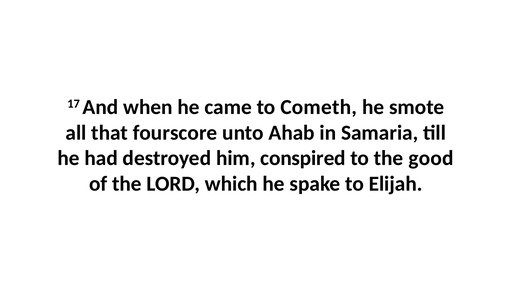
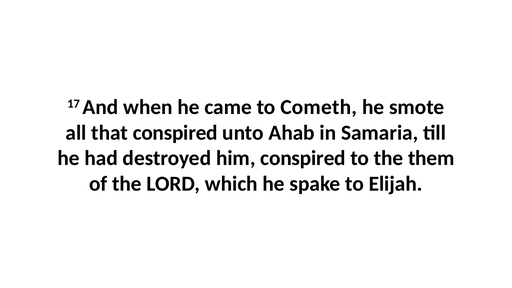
that fourscore: fourscore -> conspired (175, 133)
good: good -> them (431, 158)
